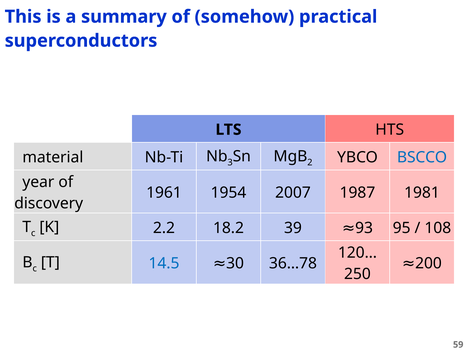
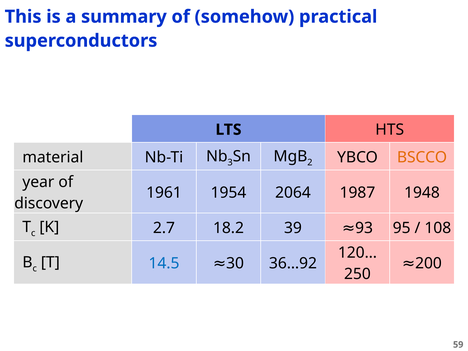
BSCCO colour: blue -> orange (422, 157)
2007: 2007 -> 2064 (293, 193)
1981: 1981 -> 1948 (422, 193)
2.2: 2.2 -> 2.7 (164, 228)
36…78: 36…78 -> 36…92 (293, 263)
